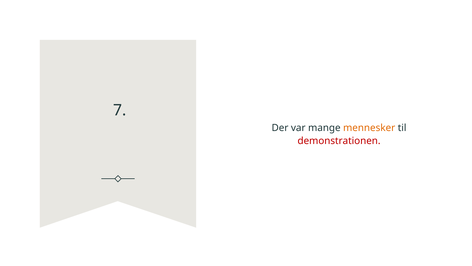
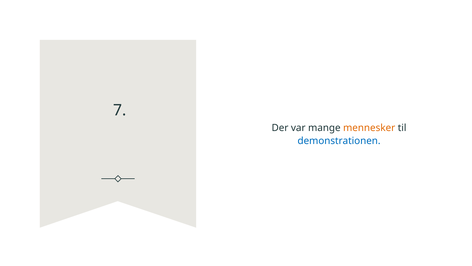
demonstrationen colour: red -> blue (339, 141)
